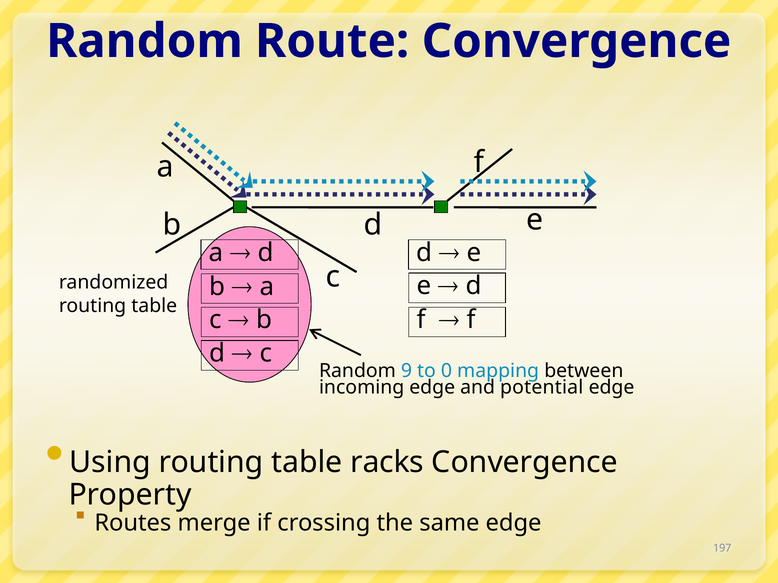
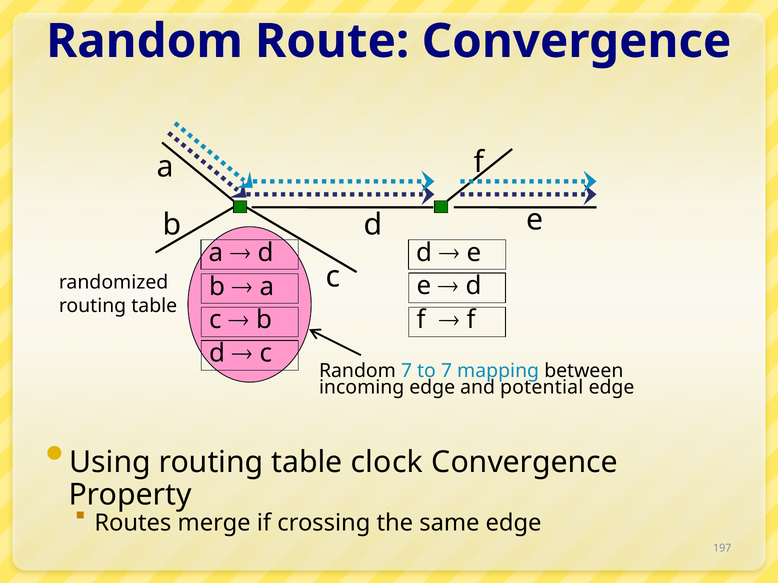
Random 9: 9 -> 7 (407, 371)
to 0: 0 -> 7 (446, 371)
racks: racks -> clock (387, 462)
